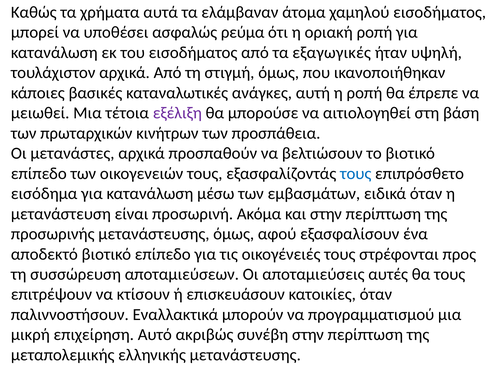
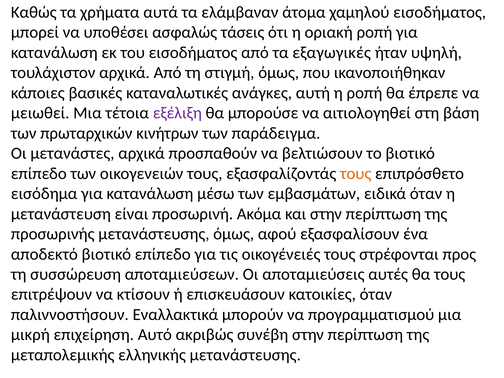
ρεύμα: ρεύμα -> τάσεις (243, 32)
προσπάθεια: προσπάθεια -> παράδειγμα (276, 133)
τους colour: blue -> orange (356, 173)
